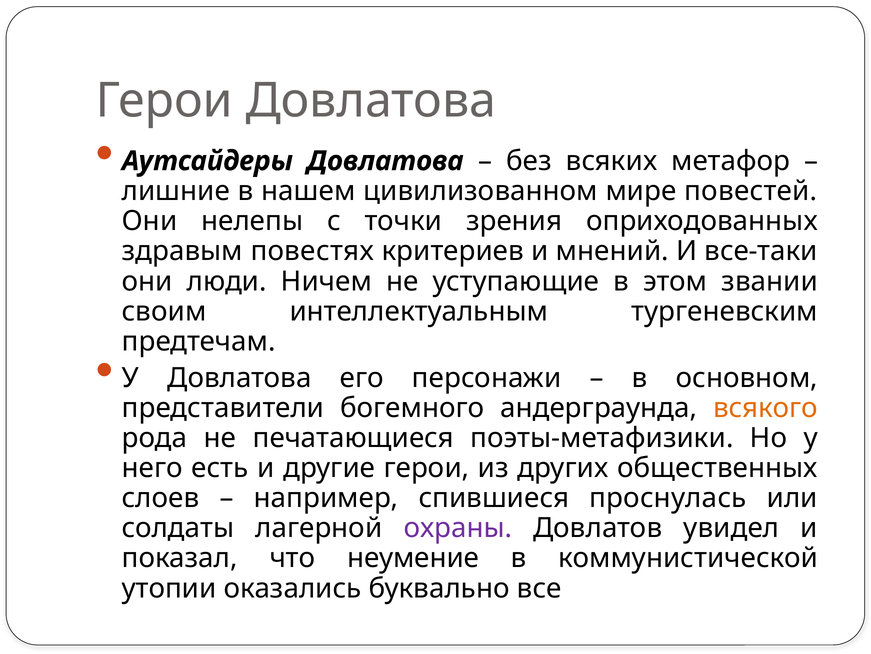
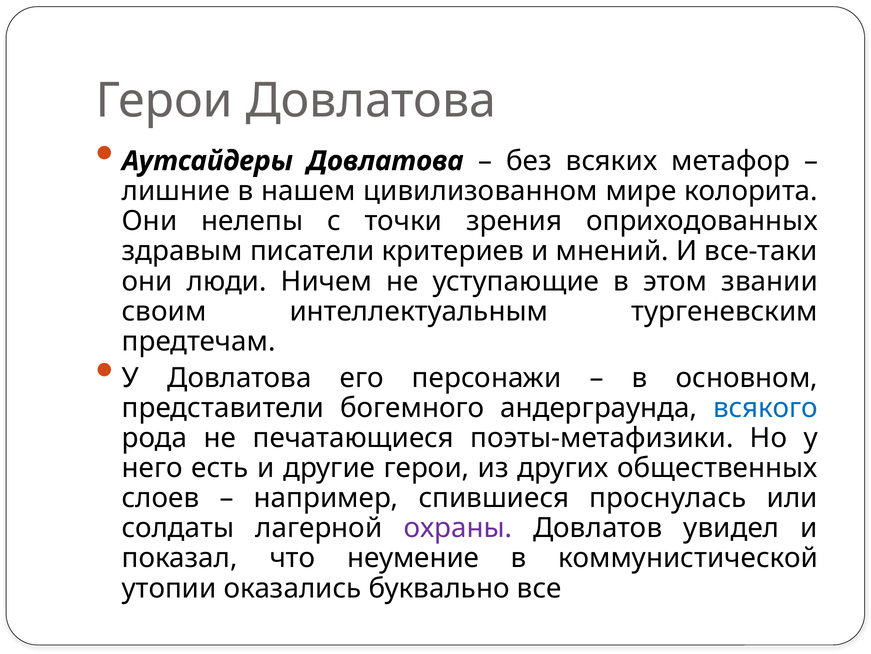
повестей: повестей -> колорита (751, 191)
повестях: повестях -> писатели (312, 251)
всякого colour: orange -> blue (766, 407)
